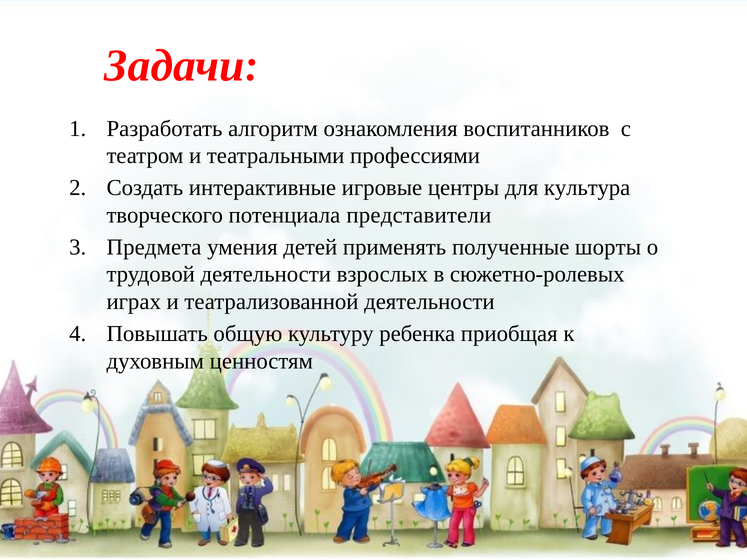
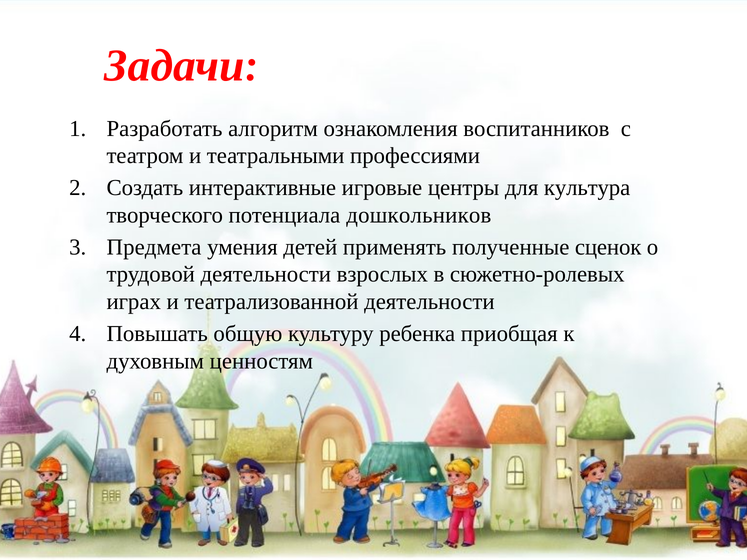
представители: представители -> дошкольников (419, 215)
шорты: шорты -> сценок (608, 247)
